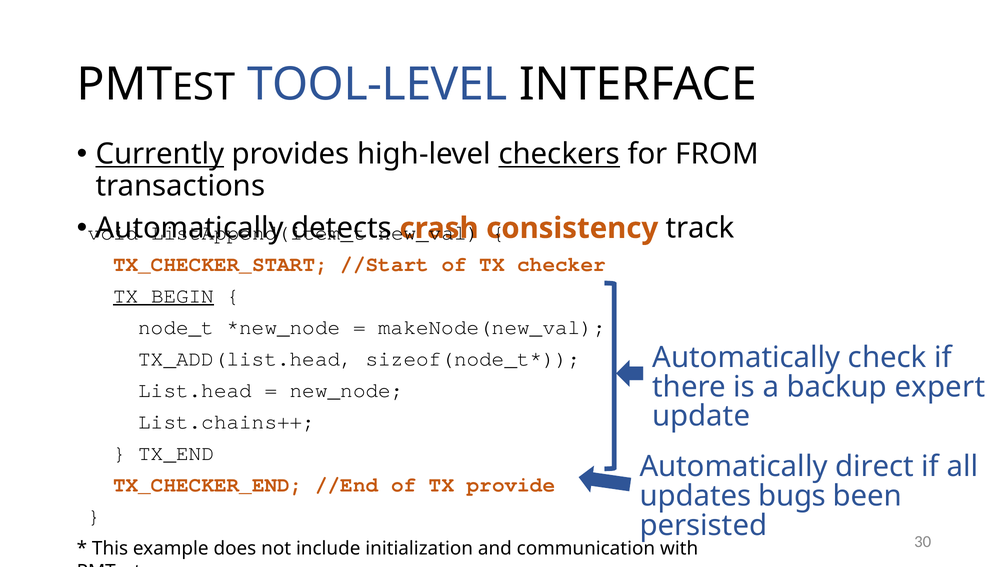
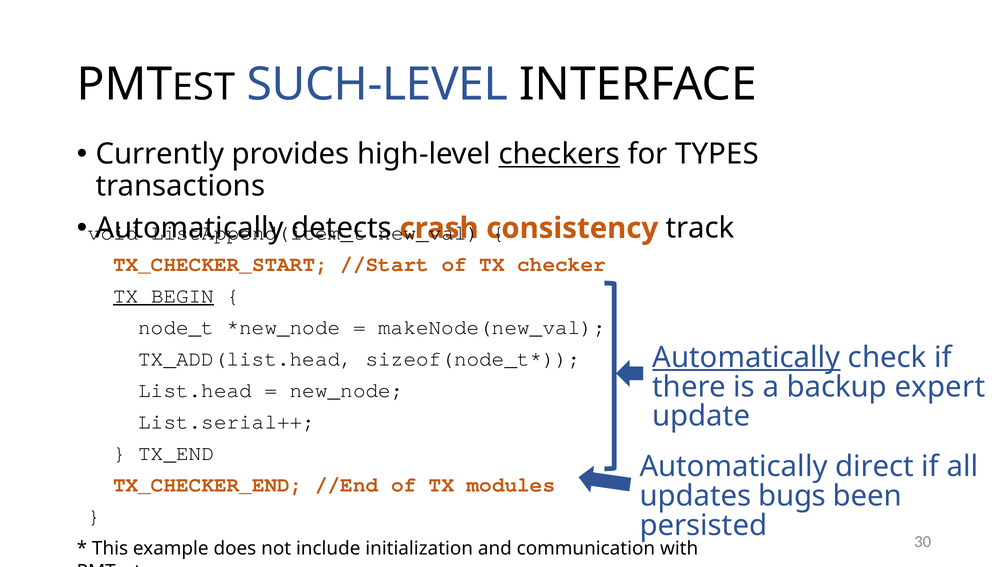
TOOL-LEVEL: TOOL-LEVEL -> SUCH-LEVEL (377, 85)
Currently underline: present -> none (160, 154)
FROM: FROM -> TYPES (717, 154)
Automatically underline: none -> present (746, 357)
List.chains++: List.chains++ -> List.serial++ (227, 422)
provide: provide -> modules (511, 485)
